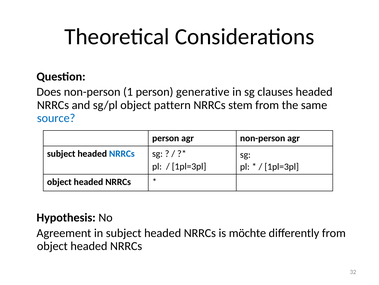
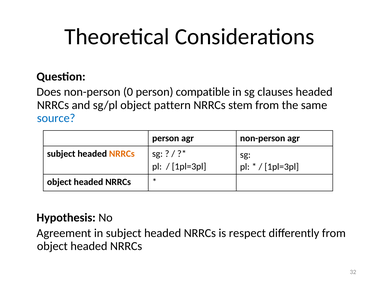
1: 1 -> 0 (128, 92)
generative: generative -> compatible (203, 92)
NRRCs colour: blue -> orange (122, 153)
möchte: möchte -> respect (247, 232)
